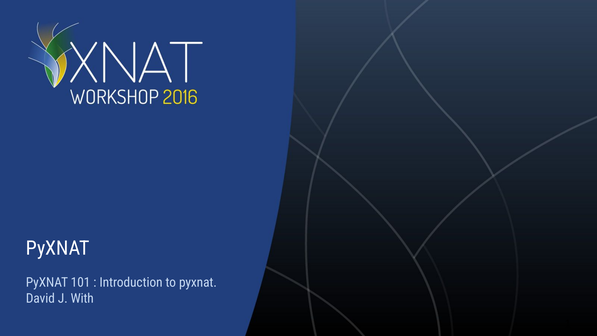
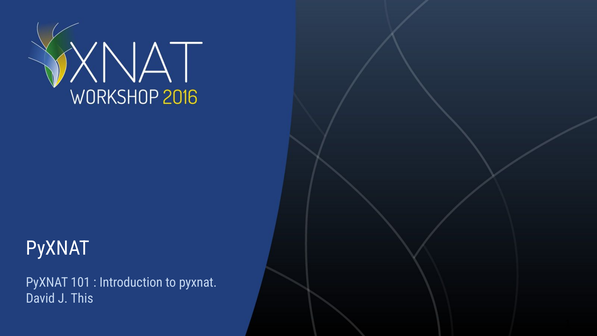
With: With -> This (82, 298)
